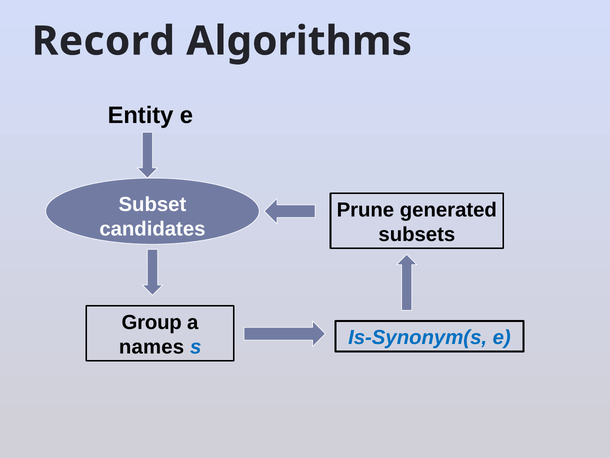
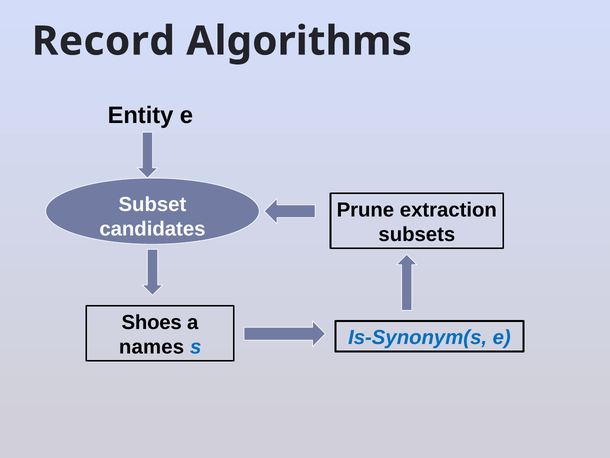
generated: generated -> extraction (448, 210)
Group: Group -> Shoes (152, 322)
